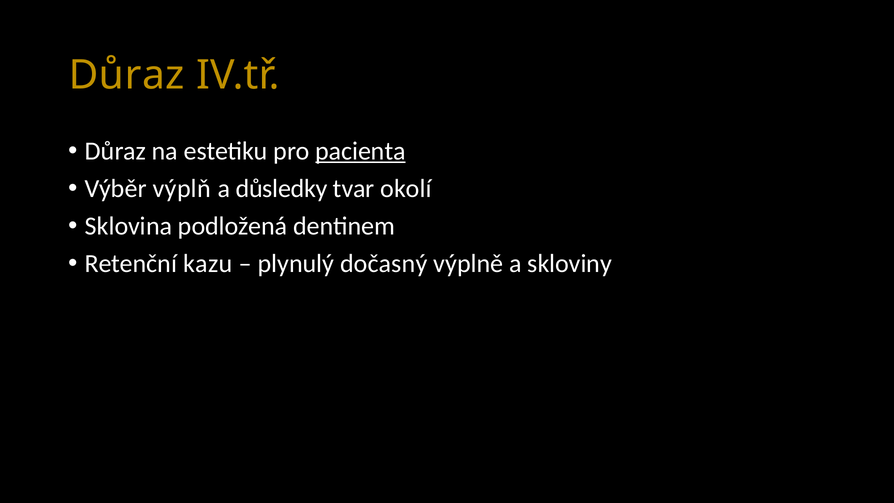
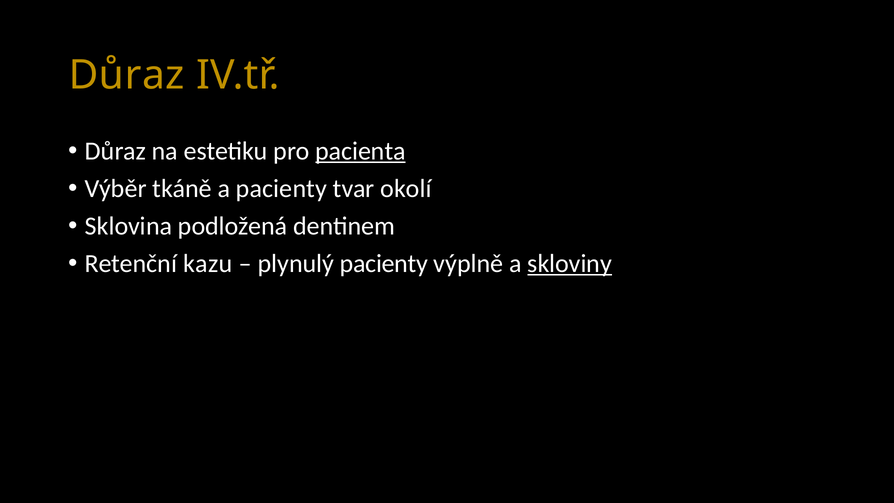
výplň: výplň -> tkáně (182, 189)
a důsledky: důsledky -> pacienty (281, 189)
plynulý dočasný: dočasný -> pacienty (384, 264)
skloviny underline: none -> present (570, 264)
